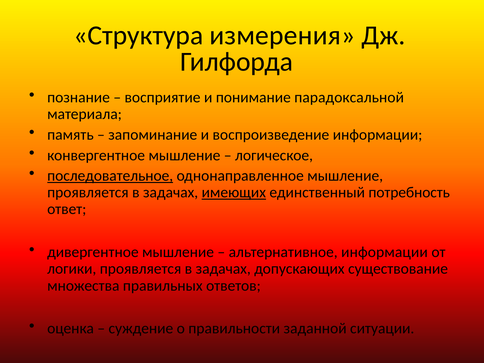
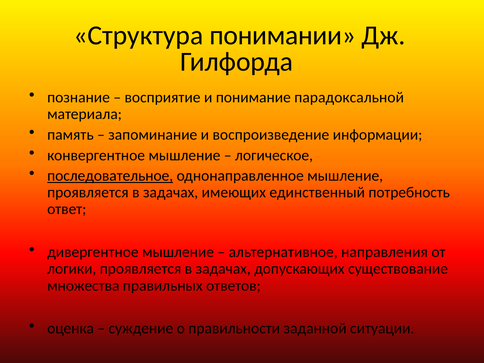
измерения: измерения -> понимании (283, 35)
имеющих underline: present -> none (234, 193)
альтернативное информации: информации -> направления (385, 252)
